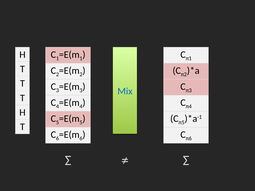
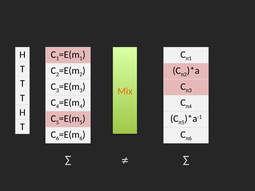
Mix colour: blue -> orange (125, 91)
